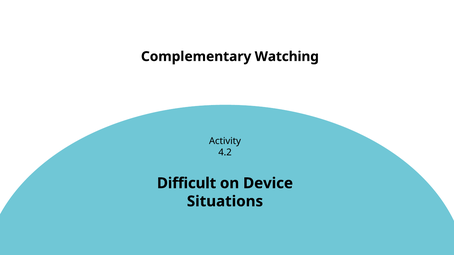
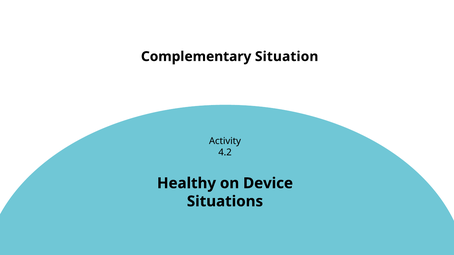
Watching: Watching -> Situation (287, 57)
Difficult: Difficult -> Healthy (187, 183)
